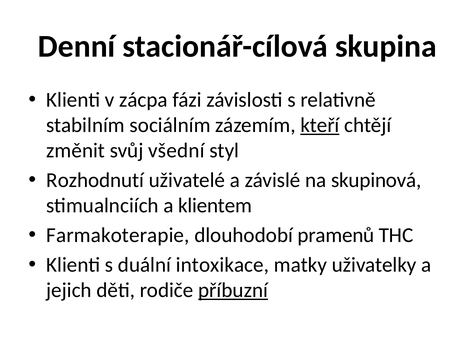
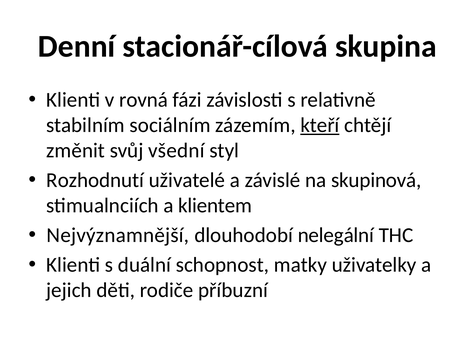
zácpa: zácpa -> rovná (143, 100)
Farmakoterapie: Farmakoterapie -> Nejvýznamnější (118, 235)
pramenů: pramenů -> nelegální (336, 235)
intoxikace: intoxikace -> schopnost (222, 264)
příbuzní underline: present -> none (233, 290)
